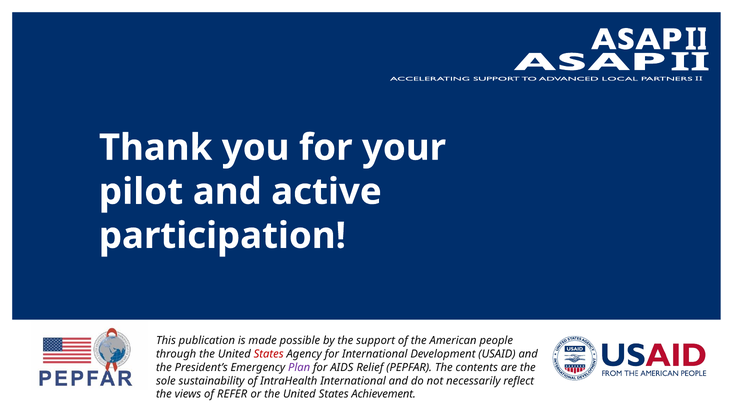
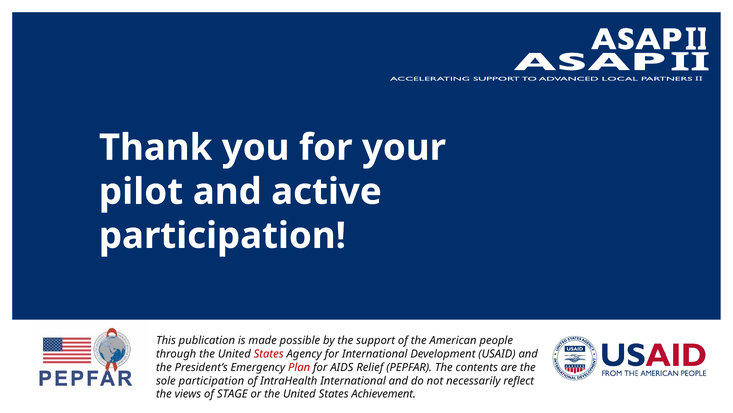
Plan colour: purple -> red (299, 367)
sole sustainability: sustainability -> participation (211, 380)
REFER: REFER -> STAGE (232, 394)
